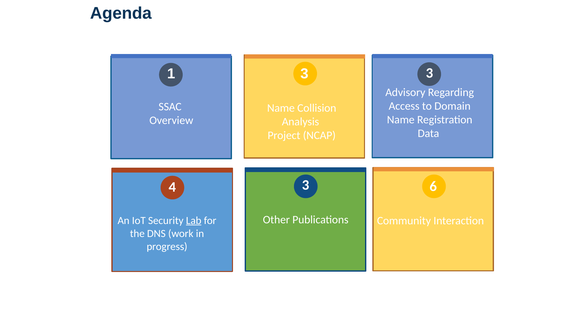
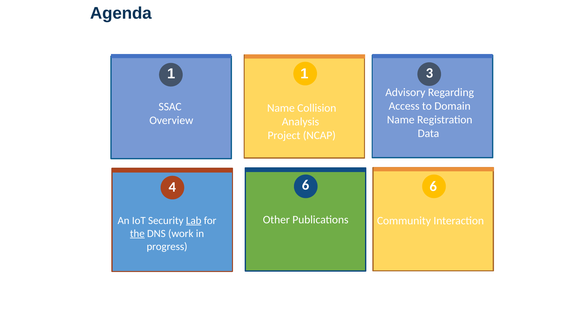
1 3: 3 -> 1 (304, 74)
4 3: 3 -> 6 (305, 185)
the underline: none -> present (137, 234)
